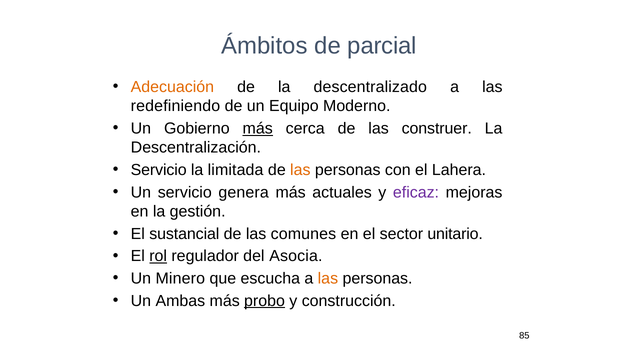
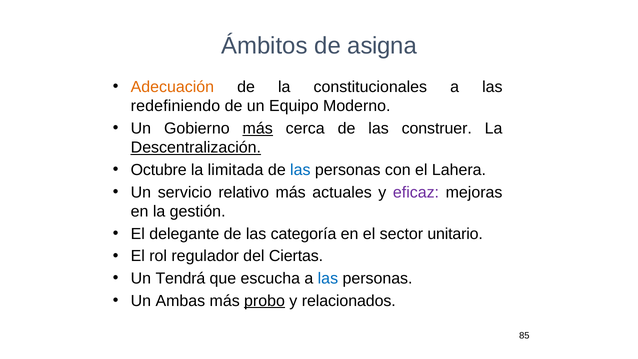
parcial: parcial -> asigna (382, 46)
descentralizado: descentralizado -> constitucionales (370, 87)
Descentralización underline: none -> present (196, 148)
Servicio: Servicio -> Octubre (159, 170)
las colour: orange -> blue (300, 170)
genera: genera -> relativo (244, 192)
sustancial: sustancial -> delegante (184, 234)
comunes: comunes -> categoría (304, 234)
rol underline: present -> none (158, 256)
Asocia: Asocia -> Ciertas (296, 256)
Minero: Minero -> Tendrá (180, 278)
las colour: orange -> blue (328, 278)
construcción: construcción -> relacionados (349, 301)
